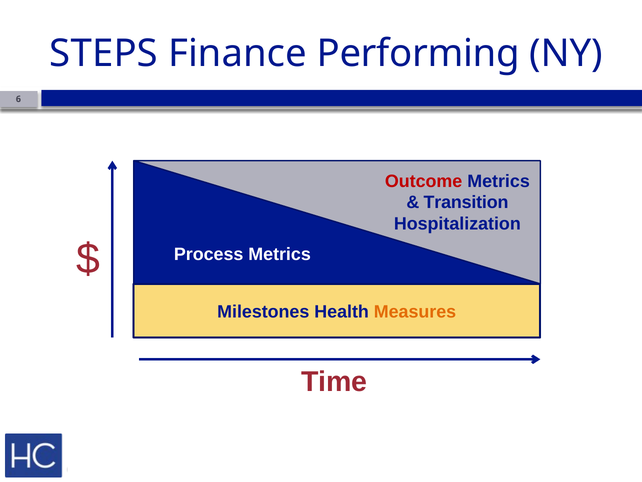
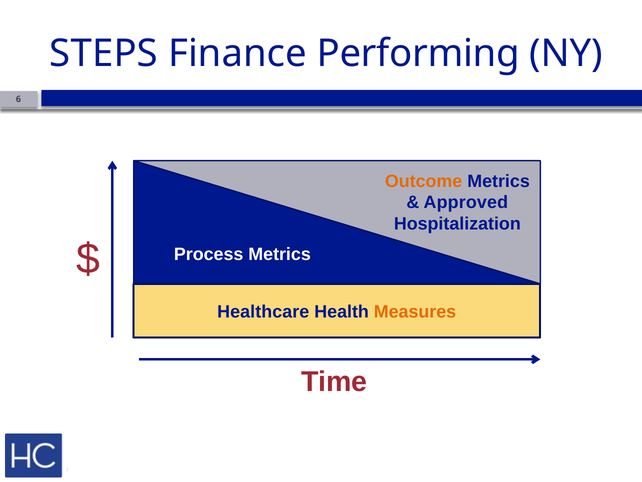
Outcome colour: red -> orange (424, 181)
Transition: Transition -> Approved (466, 202)
Milestones: Milestones -> Healthcare (263, 312)
